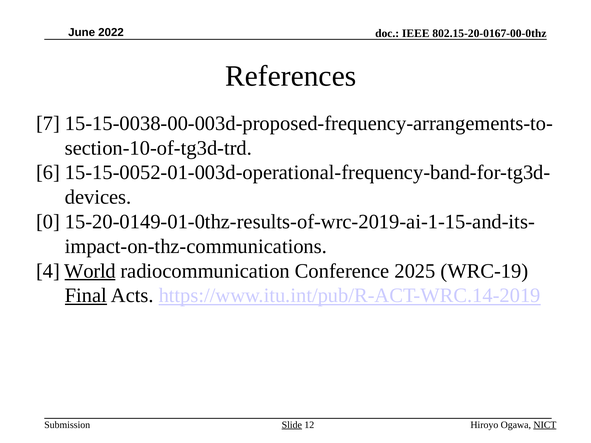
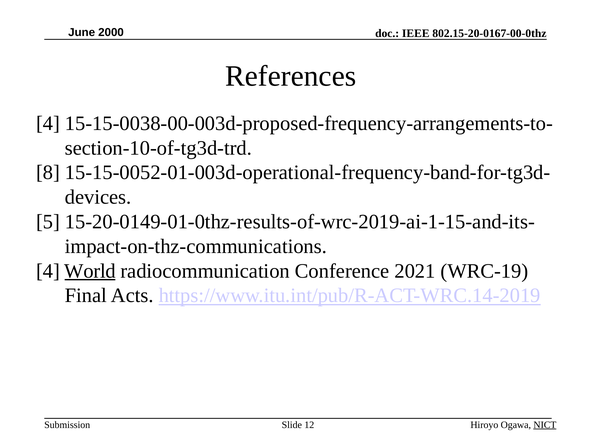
2022: 2022 -> 2000 (111, 32)
7: 7 -> 4 (48, 123)
6: 6 -> 8 (48, 173)
0: 0 -> 5 (48, 222)
2025: 2025 -> 2021 (415, 271)
Final underline: present -> none (86, 296)
Slide underline: present -> none (292, 425)
